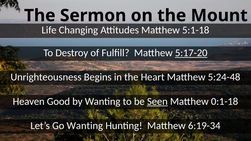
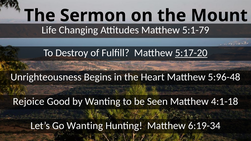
5:1-18: 5:1-18 -> 5:1-79 (196, 30)
5:24-48: 5:24-48 -> 5:96-48 (224, 77)
Heaven: Heaven -> Rejoice (29, 102)
Seen underline: present -> none (157, 102)
0:1-18: 0:1-18 -> 4:1-18 (225, 102)
